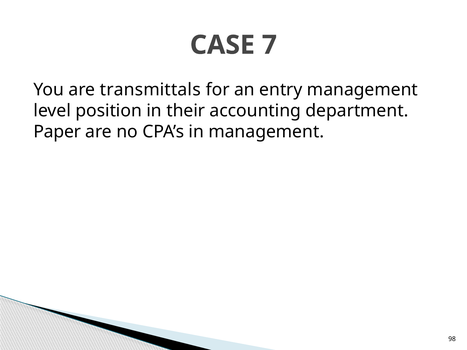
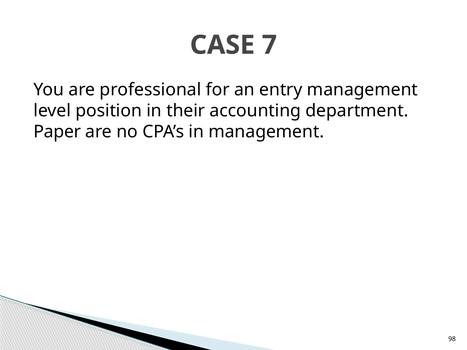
transmittals: transmittals -> professional (150, 90)
